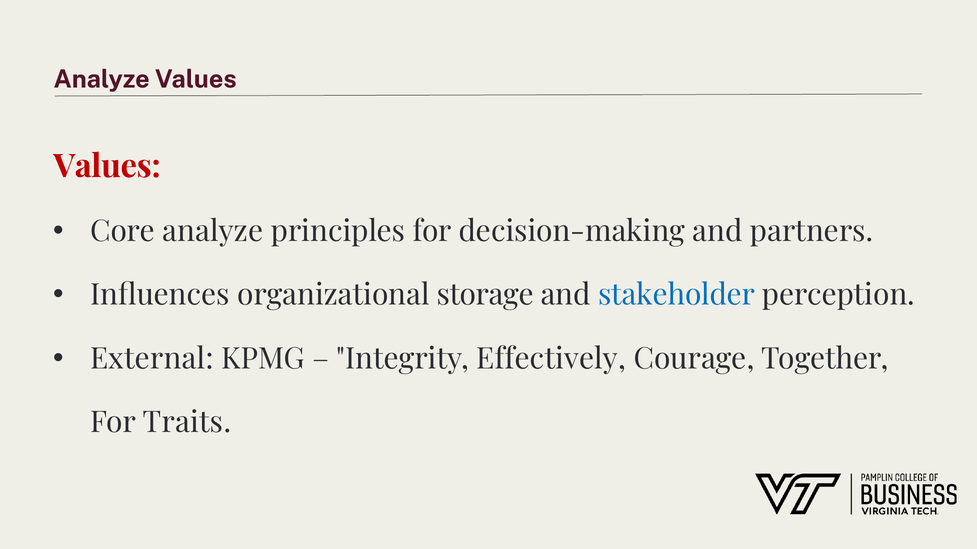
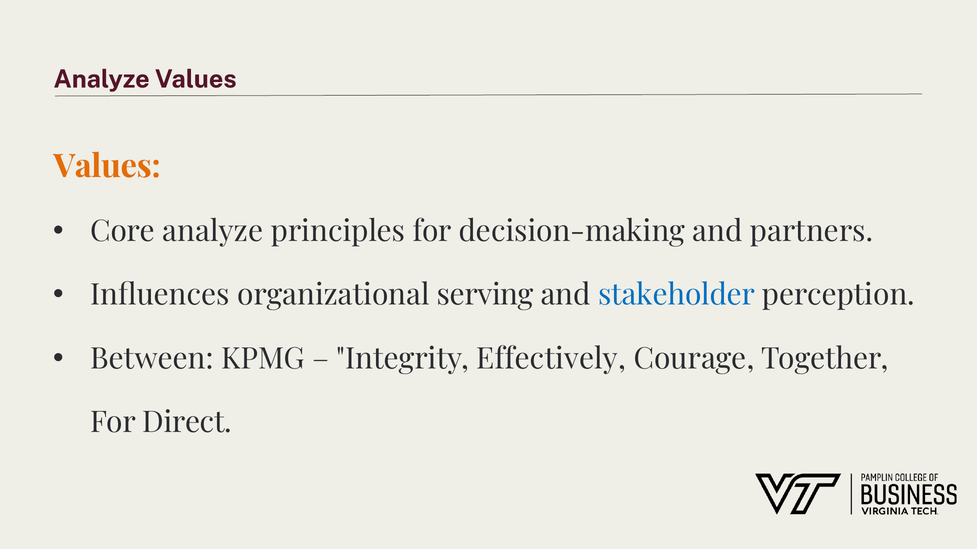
Values colour: red -> orange (107, 167)
storage: storage -> serving (485, 295)
External: External -> Between (152, 359)
Traits: Traits -> Direct (187, 423)
